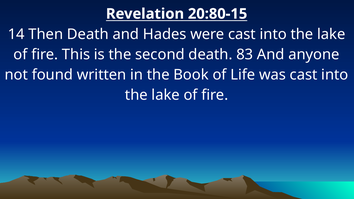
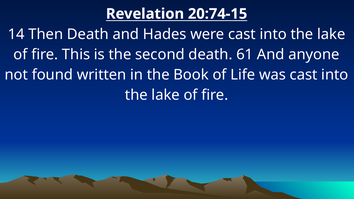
20:80-15: 20:80-15 -> 20:74-15 (218, 14)
83: 83 -> 61 (245, 55)
